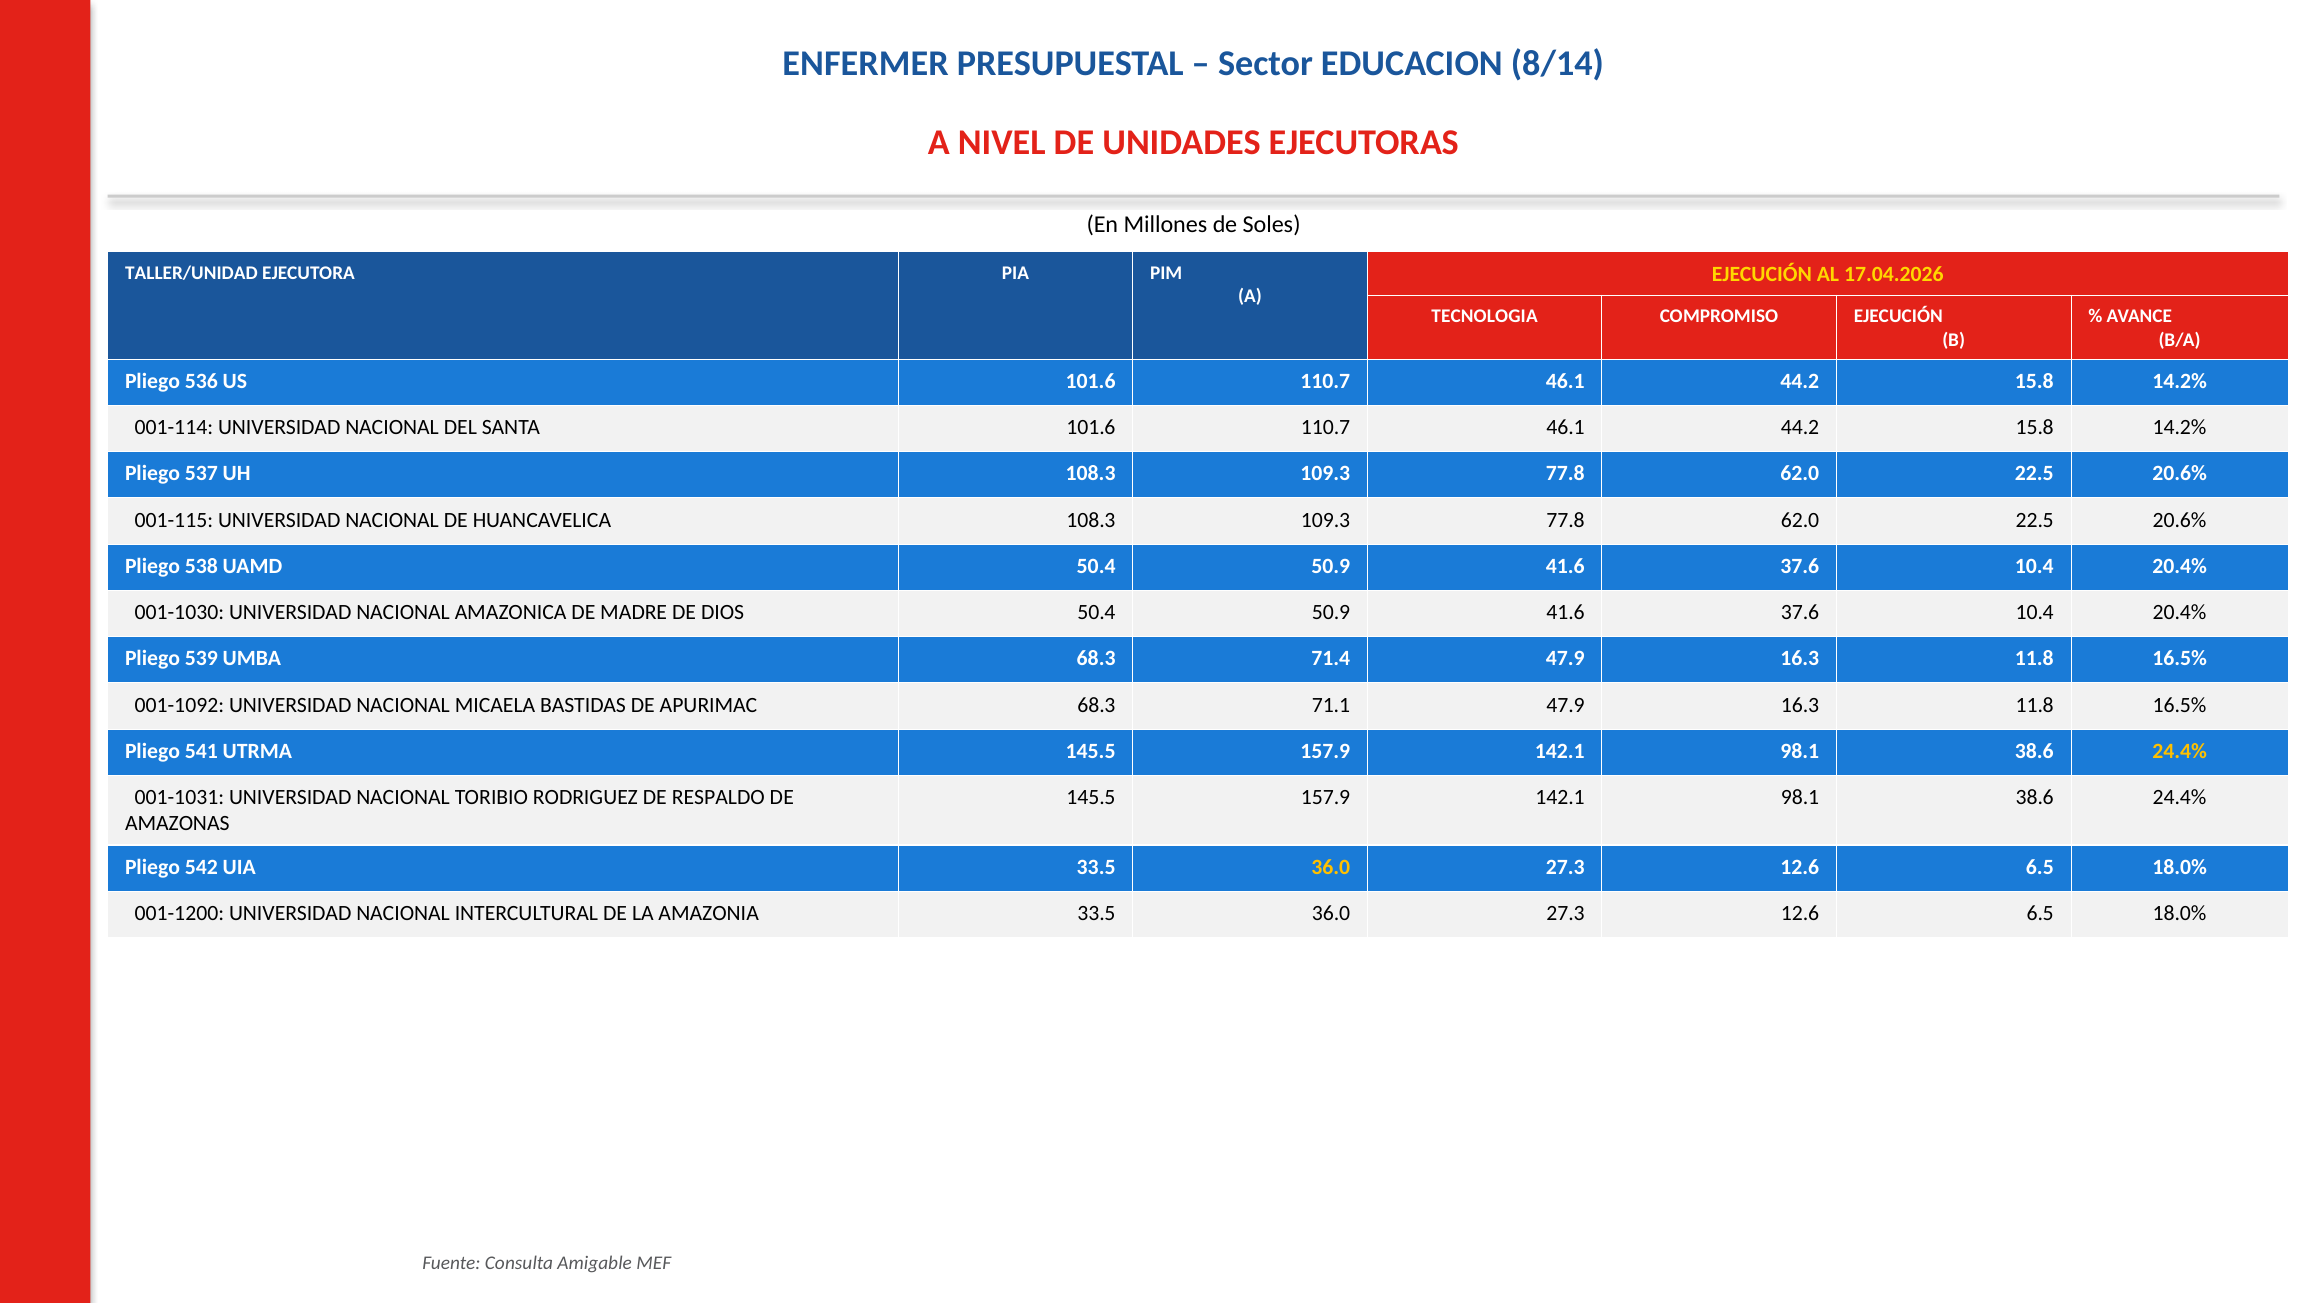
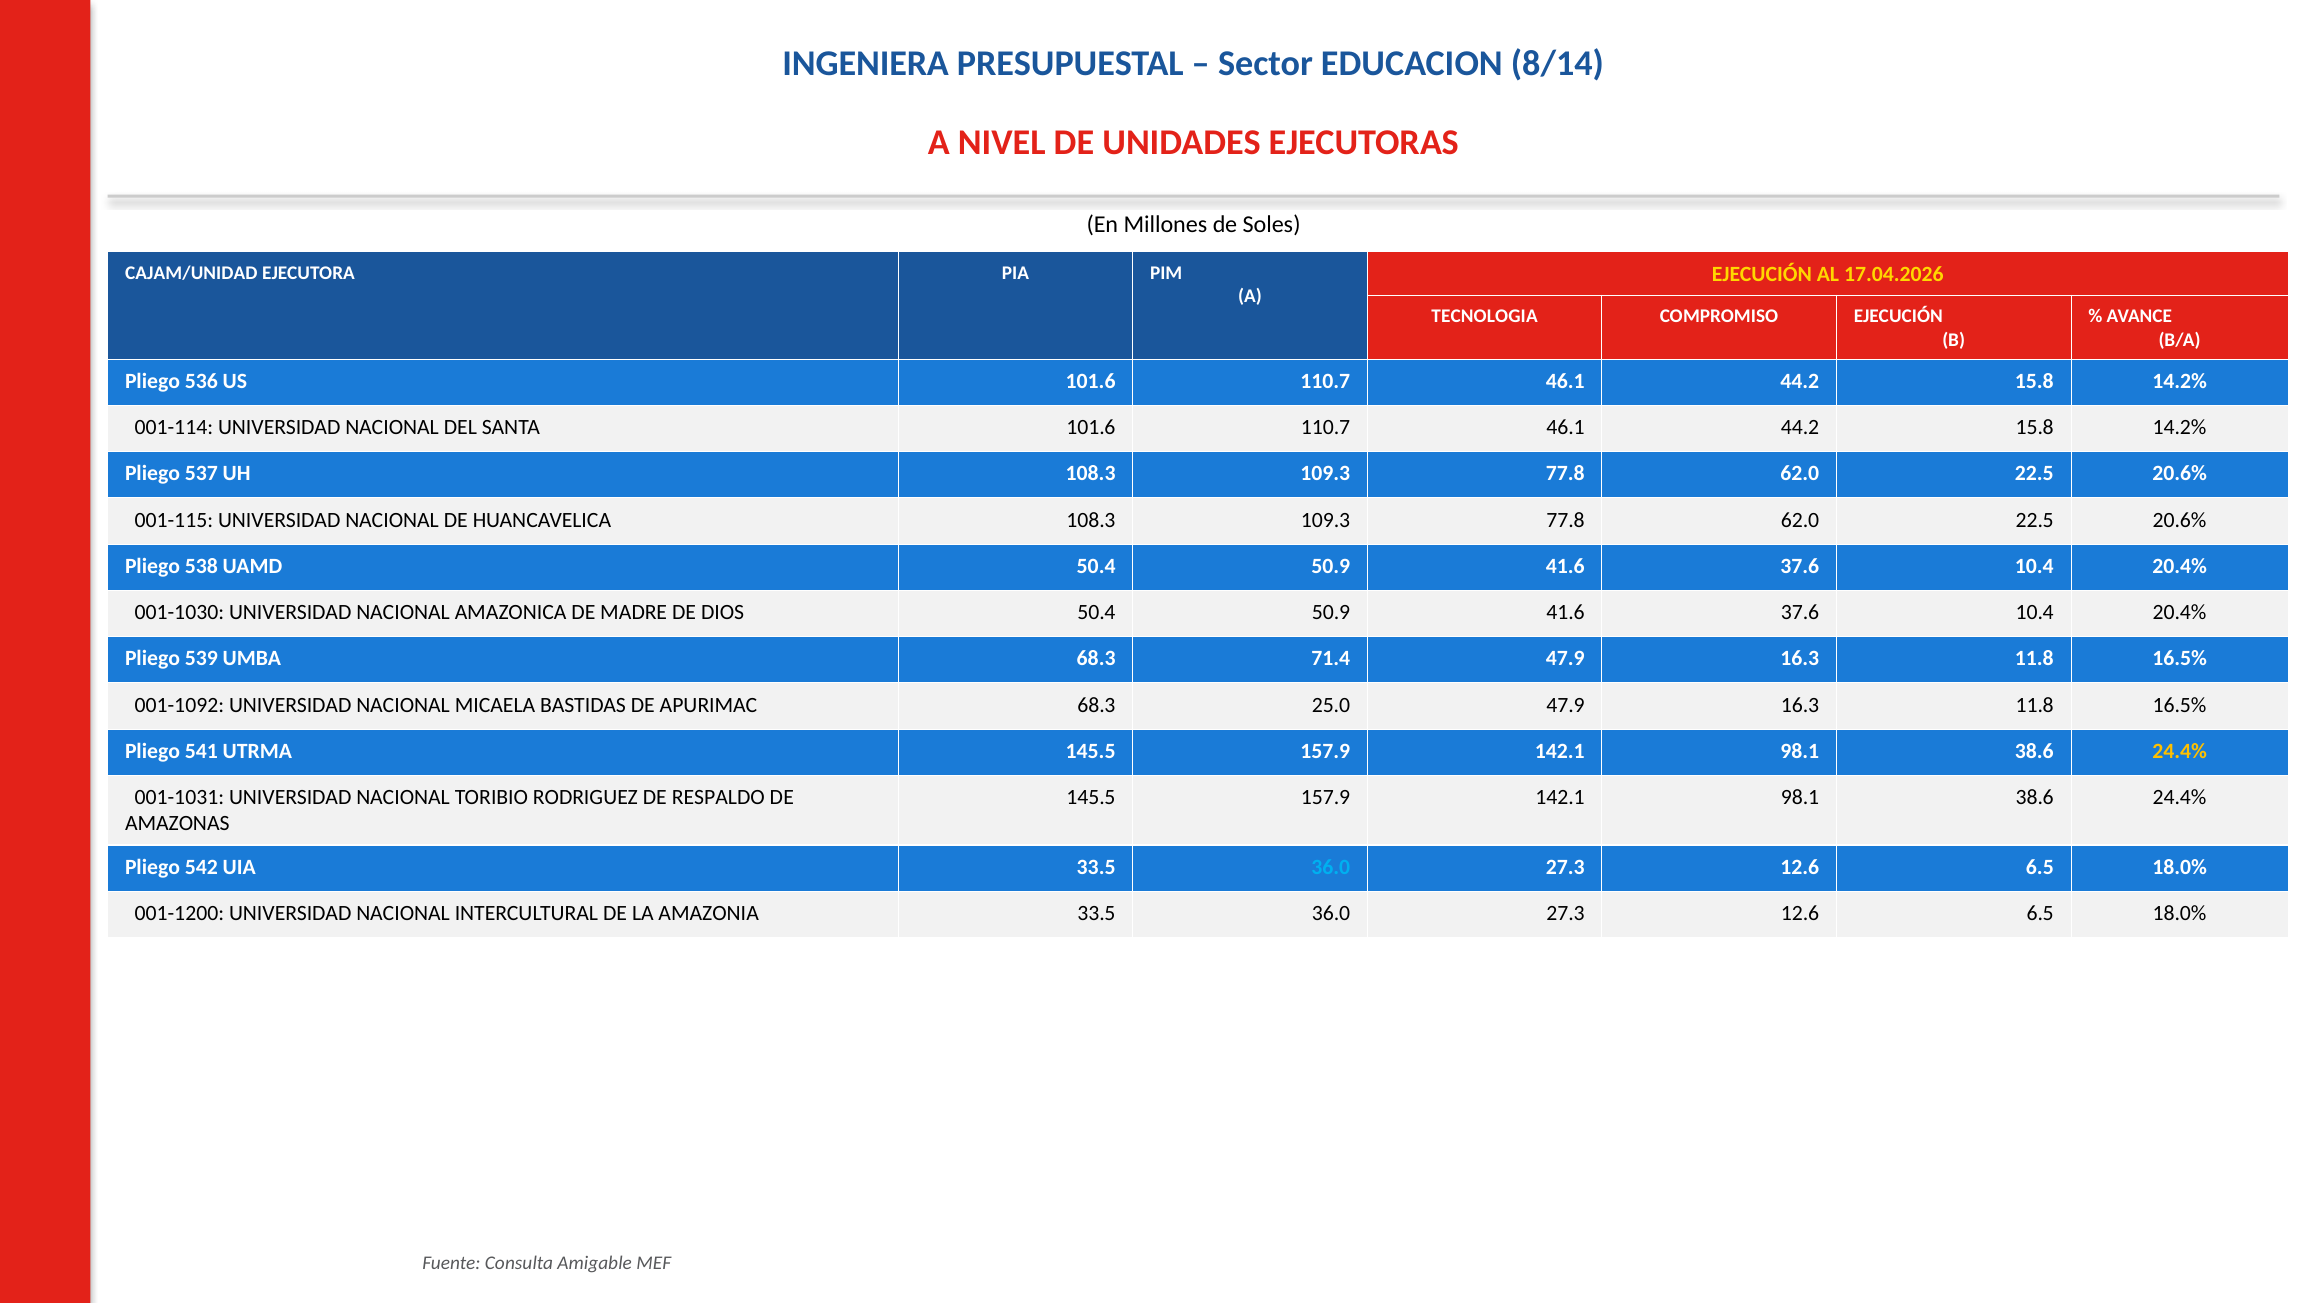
ENFERMER: ENFERMER -> INGENIERA (866, 64)
TALLER/UNIDAD: TALLER/UNIDAD -> CAJAM/UNIDAD (191, 273)
71.1: 71.1 -> 25.0 (1331, 705)
36.0 colour: yellow -> light blue (1331, 867)
